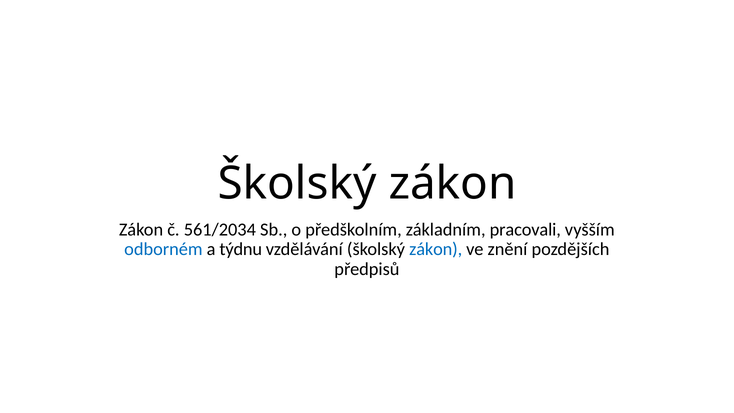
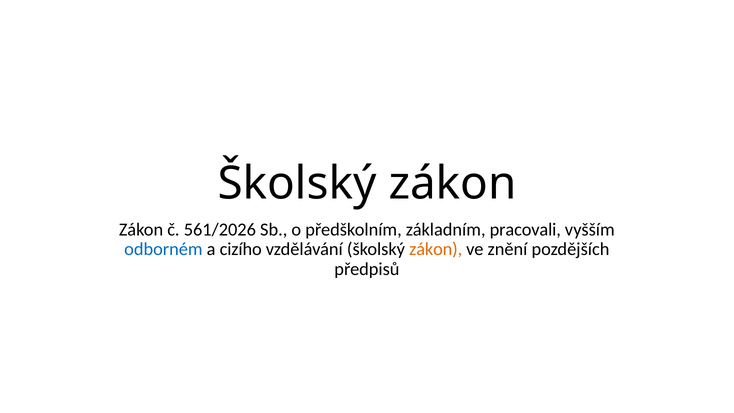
561/2034: 561/2034 -> 561/2026 (220, 229)
týdnu: týdnu -> cizího (241, 249)
zákon colour: blue -> orange (436, 249)
